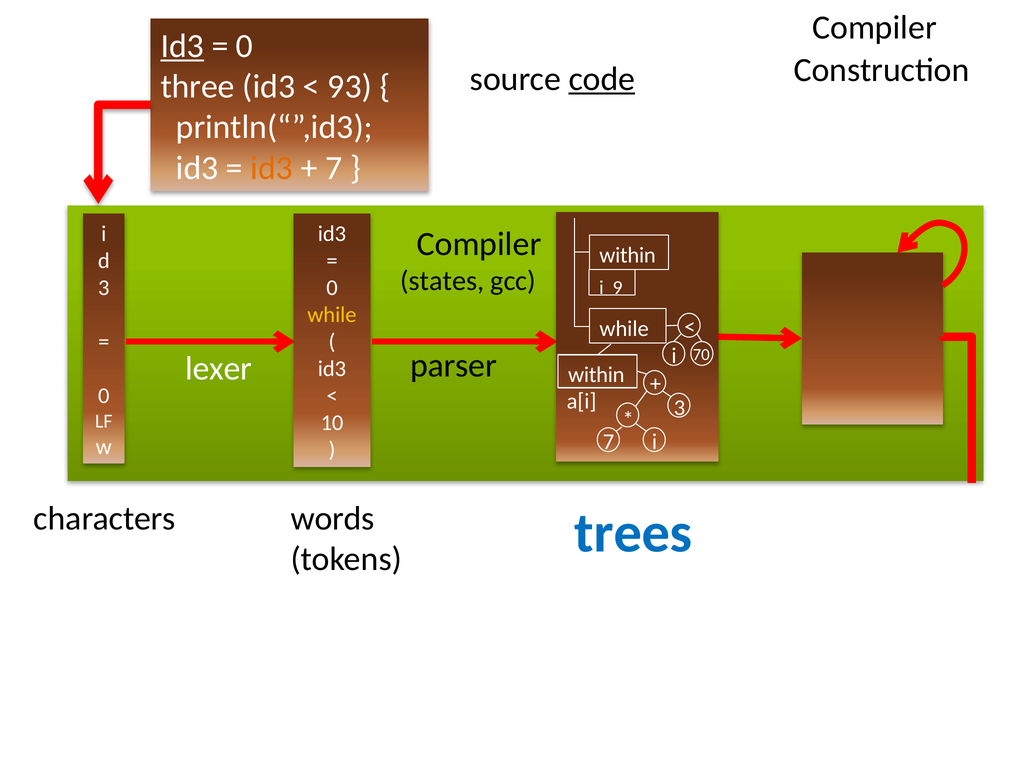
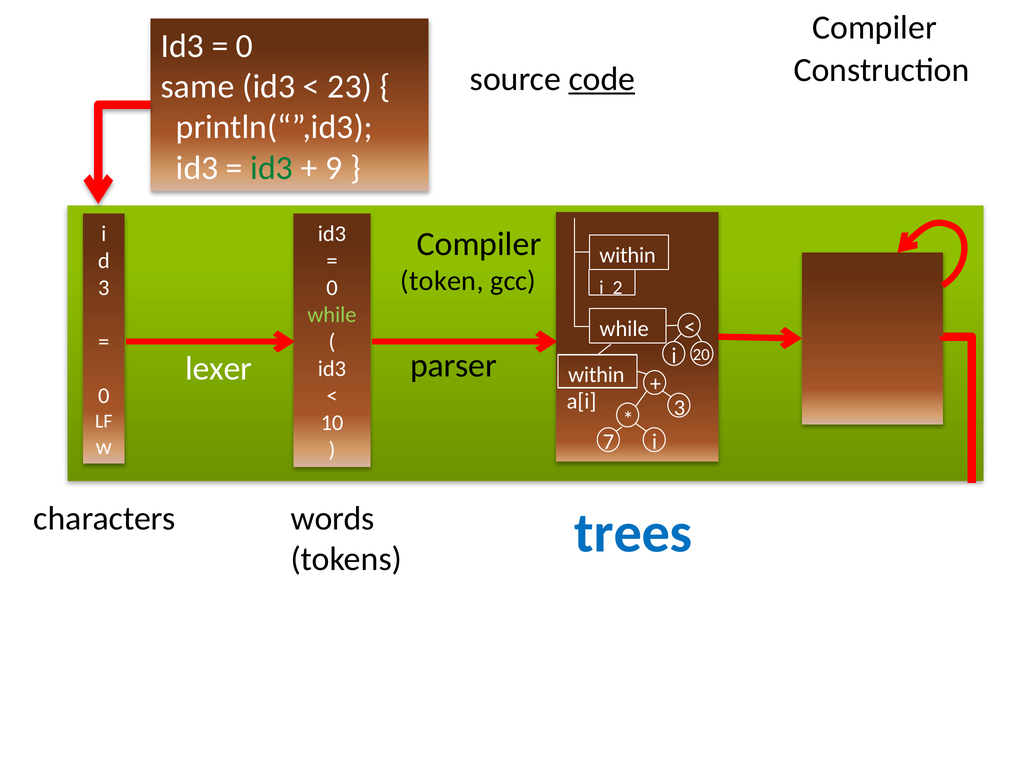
Id3 underline: present -> none (182, 46)
three: three -> same (198, 87)
93: 93 -> 23 (350, 87)
id3 colour: orange -> green (272, 168)
7: 7 -> 9 (334, 168)
states: states -> token (442, 281)
9: 9 -> 2 (618, 288)
while colour: yellow -> light green (332, 315)
70: 70 -> 20 (701, 355)
